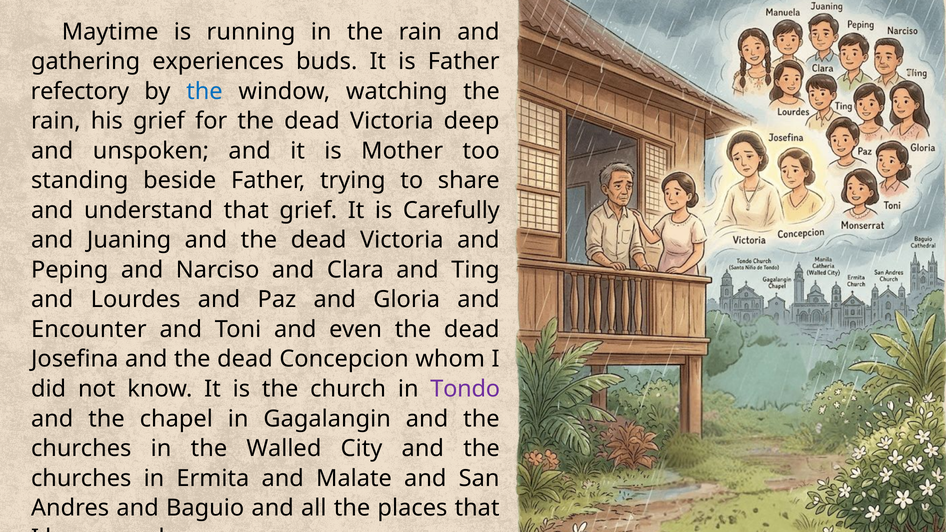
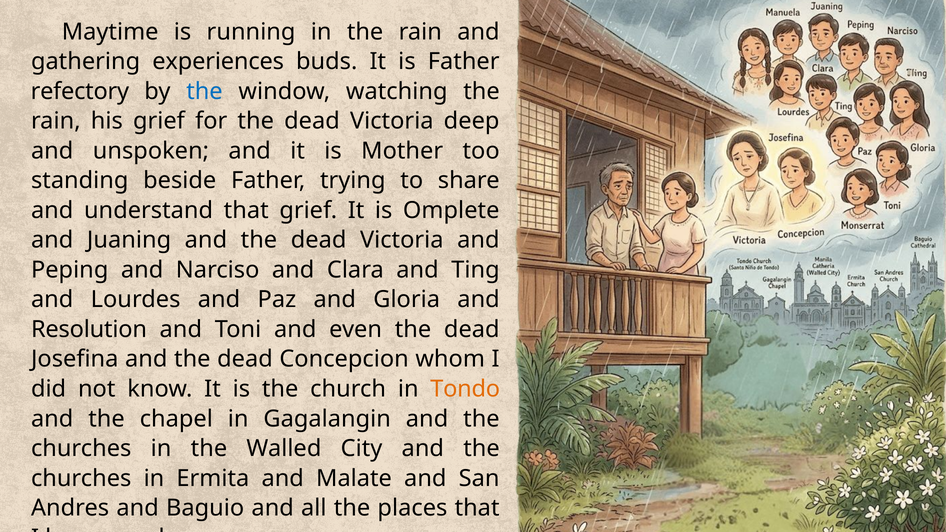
Carefully: Carefully -> Omplete (451, 210)
Encounter: Encounter -> Resolution (89, 330)
Tondo colour: purple -> orange (465, 389)
